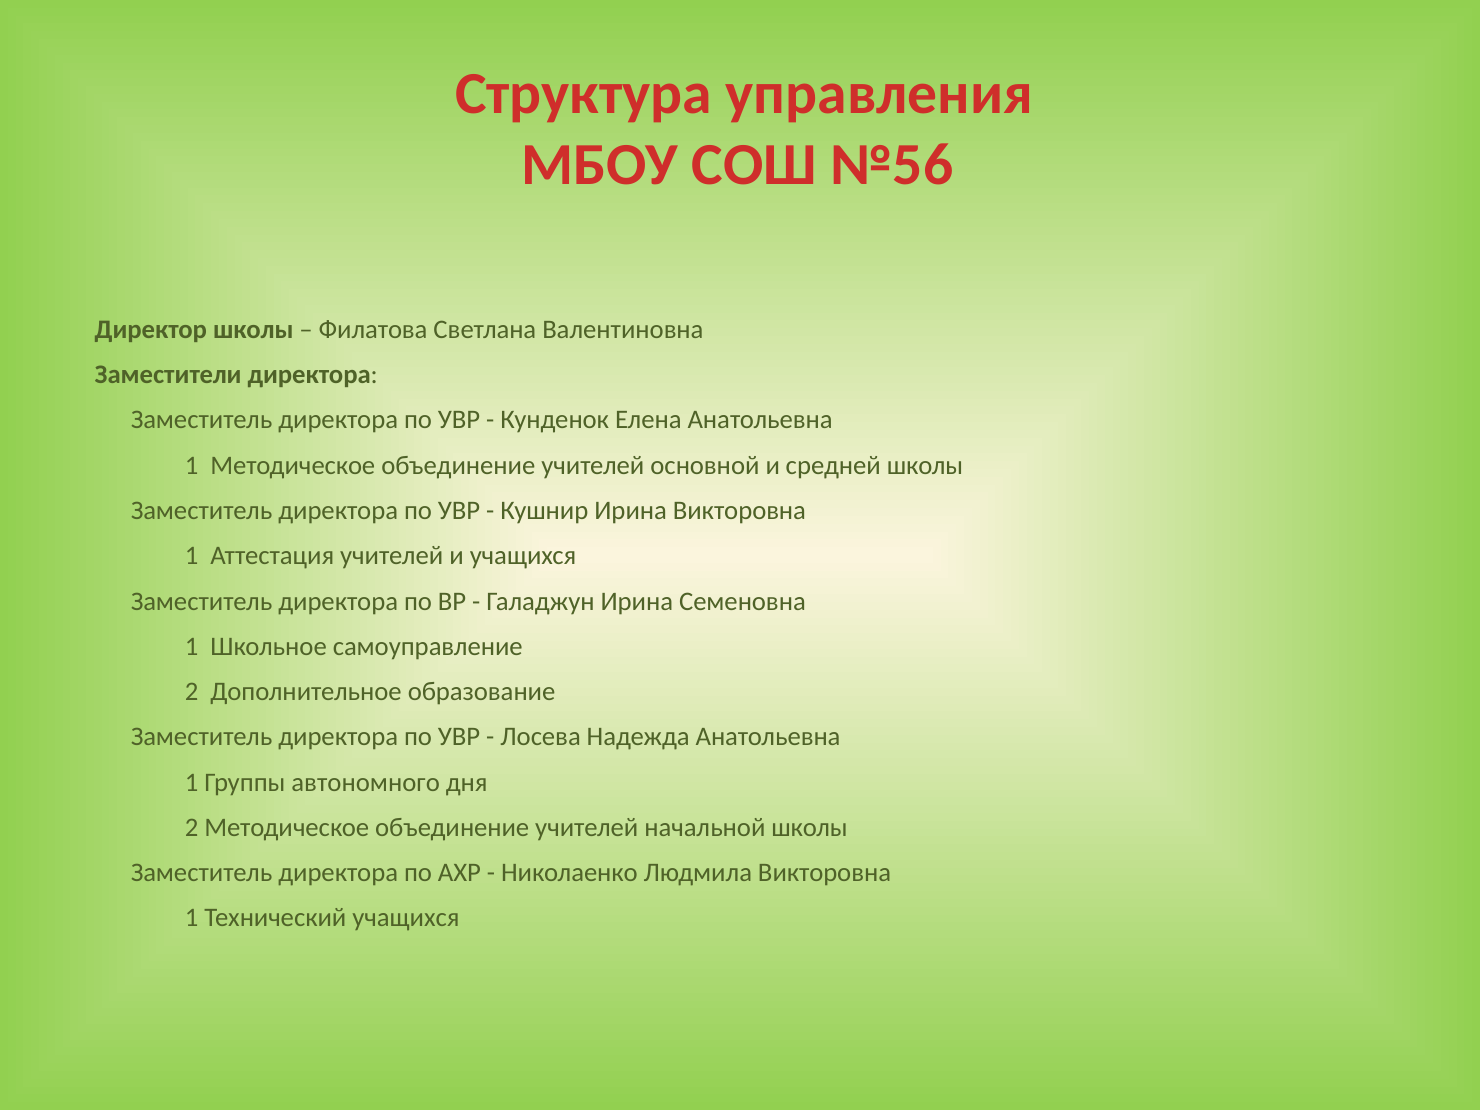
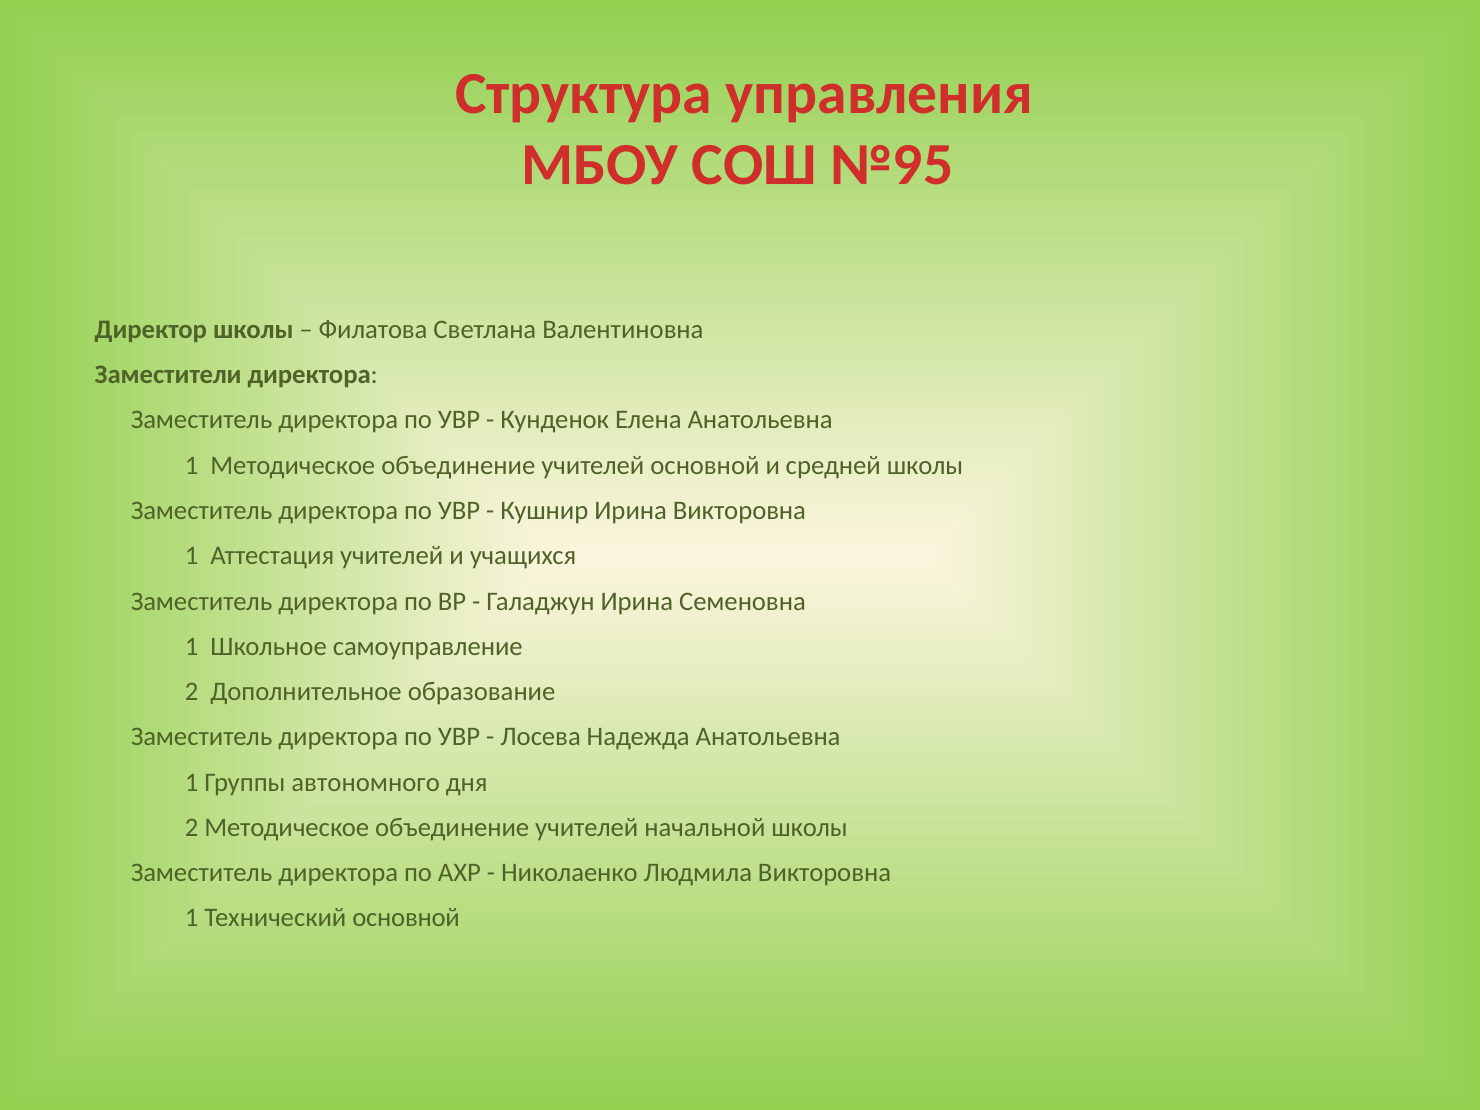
№56: №56 -> №95 (892, 165)
Технический учащихся: учащихся -> основной (406, 918)
